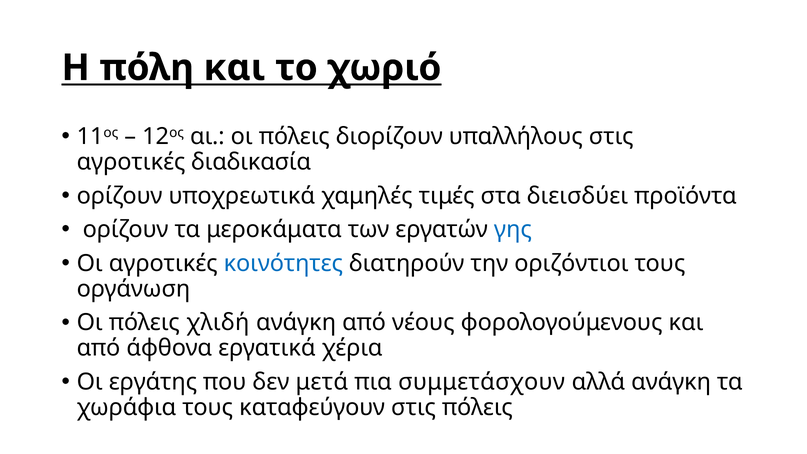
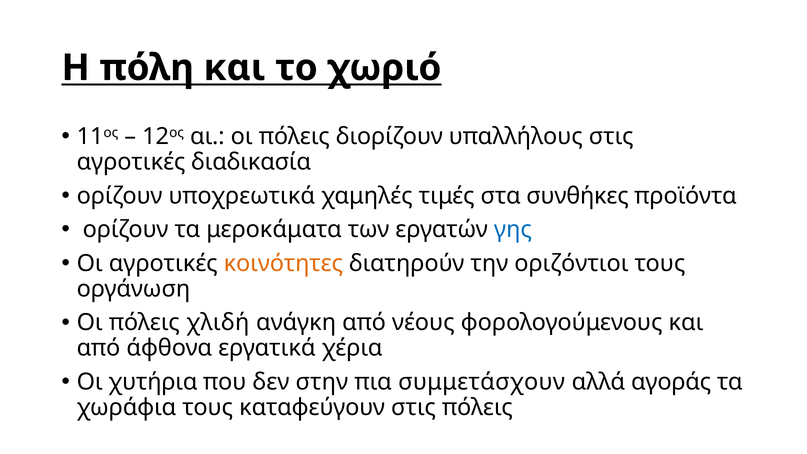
διεισδύει: διεισδύει -> συνθήκες (578, 196)
κοινότητες colour: blue -> orange (283, 263)
εργάτης: εργάτης -> χυτήρια (153, 382)
μετά: μετά -> στην (322, 382)
αλλά ανάγκη: ανάγκη -> αγοράς (671, 382)
